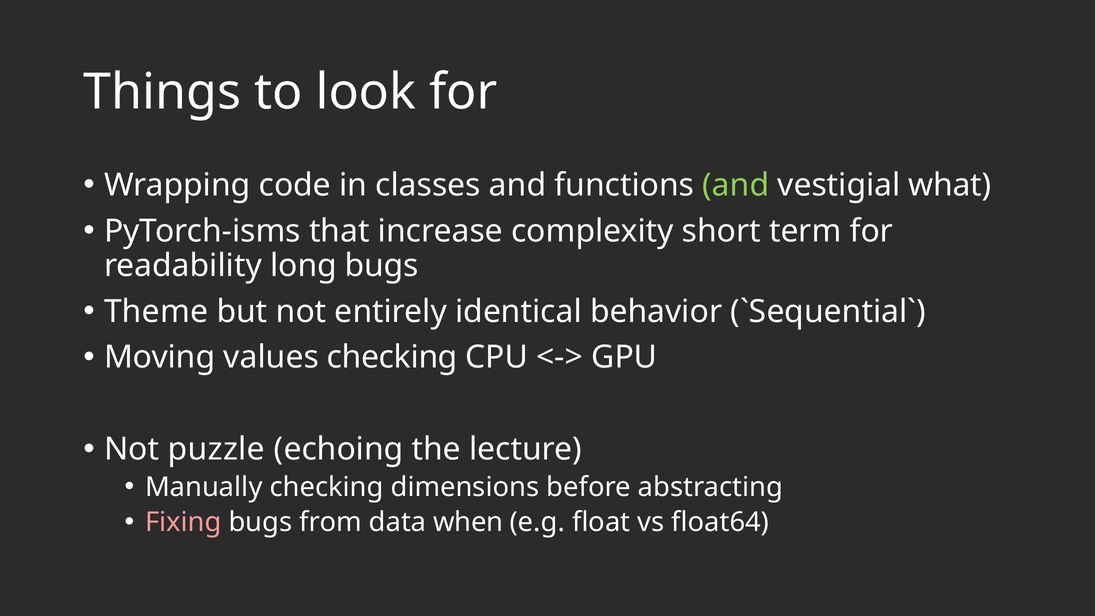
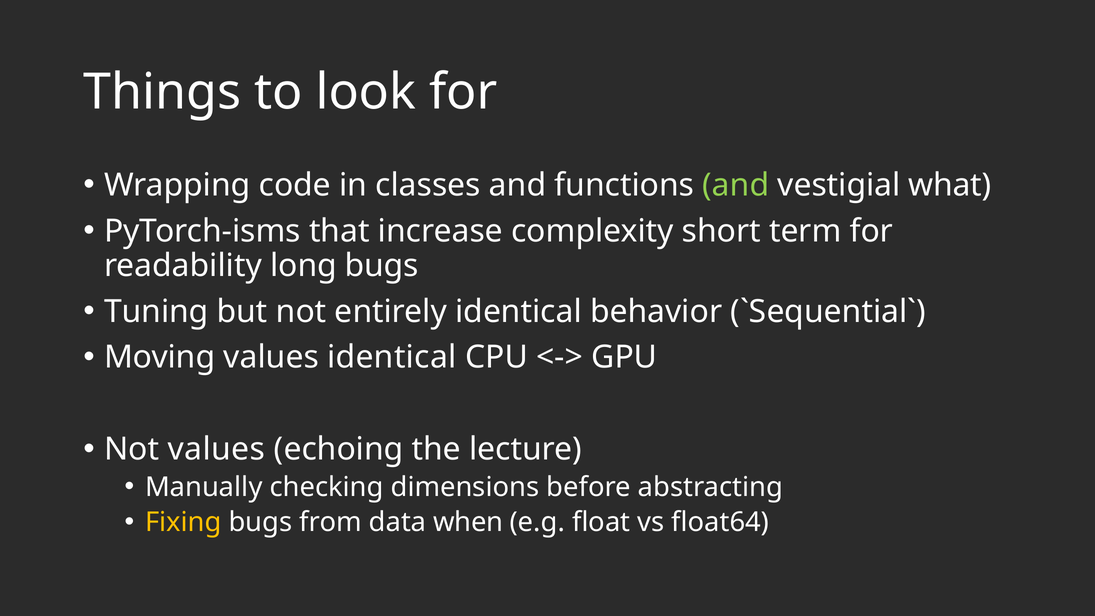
Theme: Theme -> Tuning (156, 311)
values checking: checking -> identical (392, 357)
Not puzzle: puzzle -> values (216, 449)
Fixing colour: pink -> yellow (183, 522)
